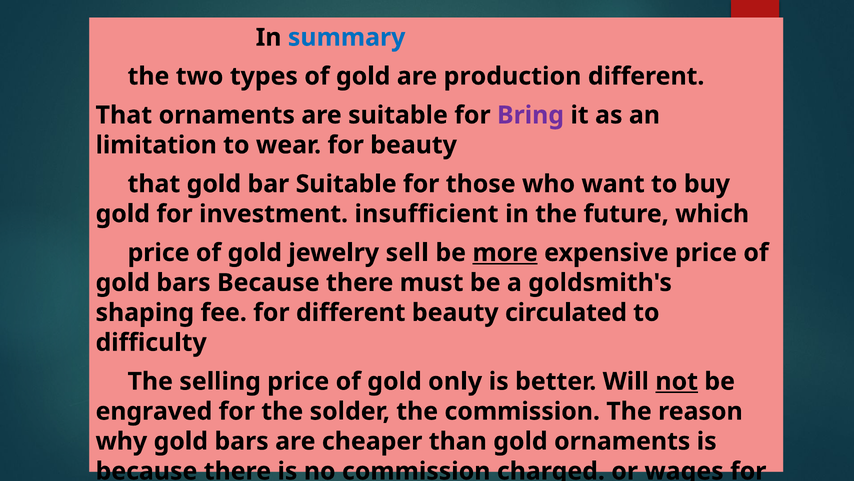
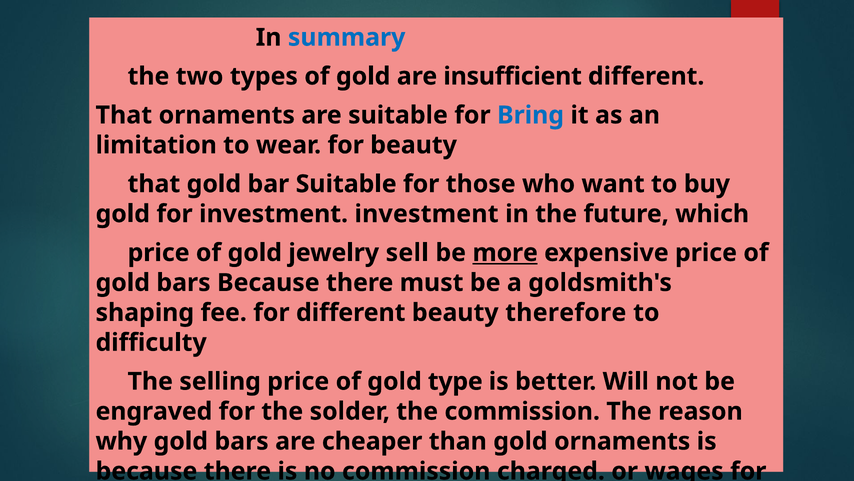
production: production -> insufficient (513, 76)
Bring colour: purple -> blue (531, 115)
investment insufficient: insufficient -> investment (427, 214)
circulated: circulated -> therefore (566, 312)
only: only -> type (455, 381)
not underline: present -> none (677, 381)
